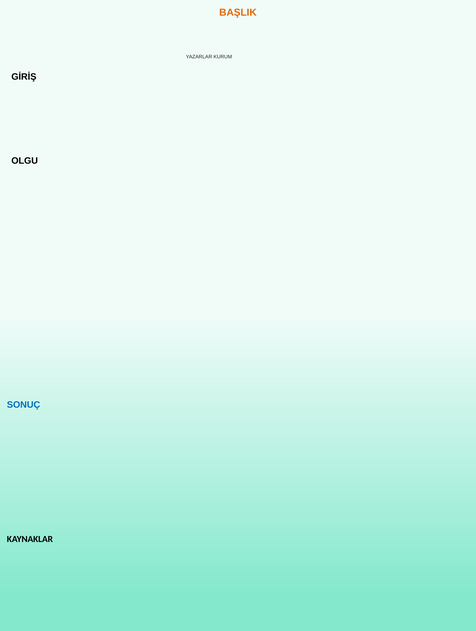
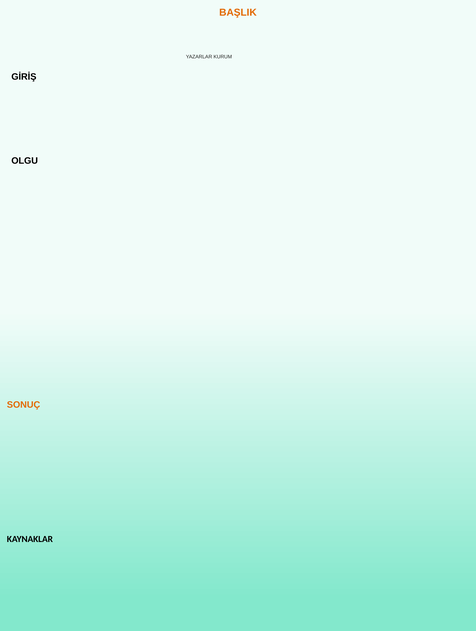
SONUÇ colour: blue -> orange (24, 405)
